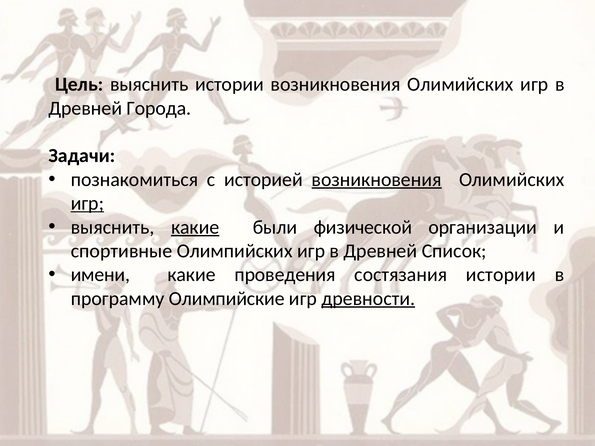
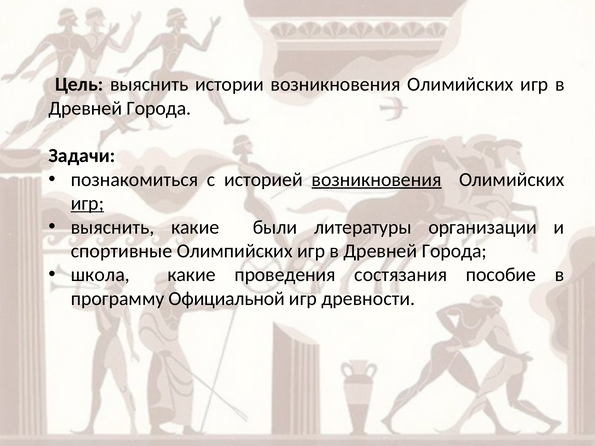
какие underline: present -> none (195, 227)
физической: физической -> литературы (363, 227)
Список: Список -> Города (454, 251)
имени: имени -> школа (100, 275)
состязания истории: истории -> пособие (501, 275)
Олимпийские: Олимпийские -> Официальной (227, 299)
древности underline: present -> none (368, 299)
